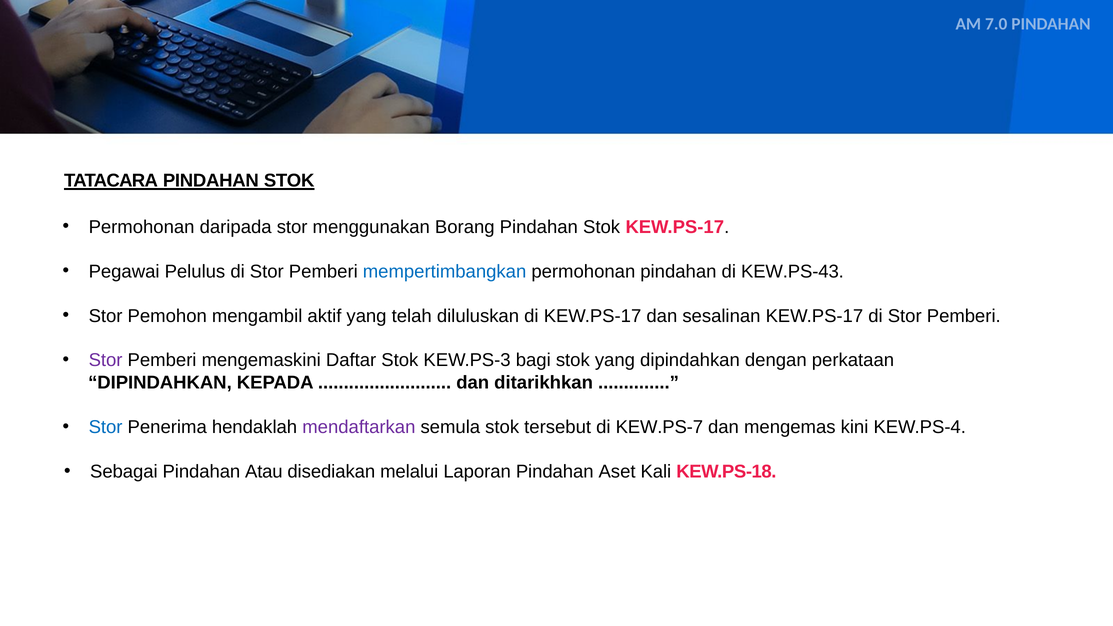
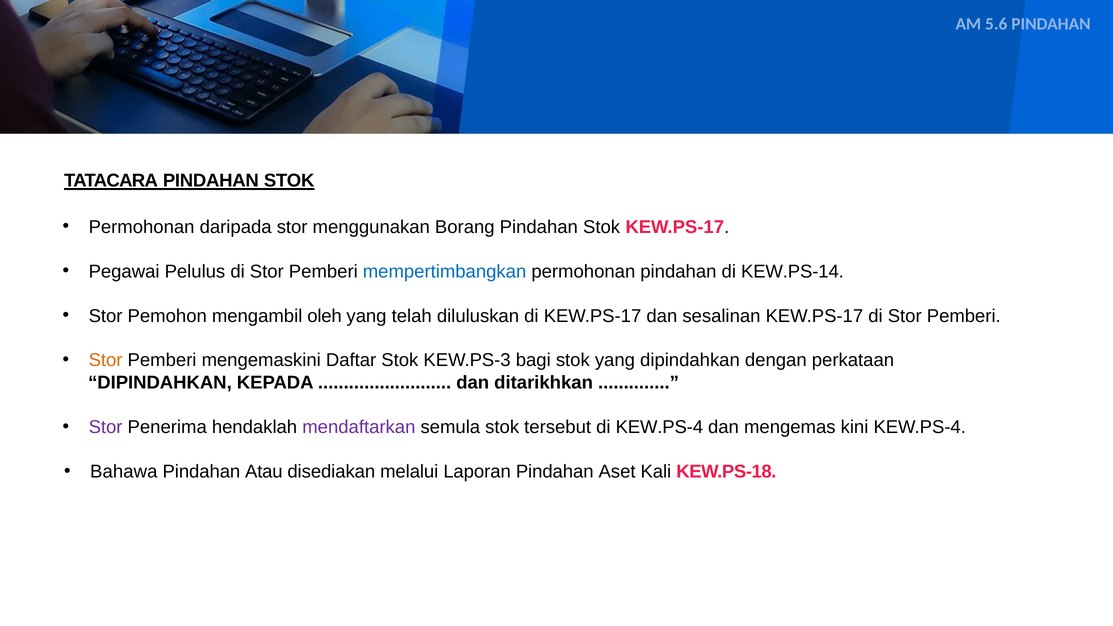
7.0: 7.0 -> 5.6 (996, 24)
KEW.PS-43: KEW.PS-43 -> KEW.PS-14 (792, 271)
aktif: aktif -> oleh (325, 316)
Stor colour: purple -> orange (106, 360)
Stor colour: blue -> purple (106, 427)
di KEW.PS-7: KEW.PS-7 -> KEW.PS-4 (659, 427)
Sebagai: Sebagai -> Bahawa (124, 472)
